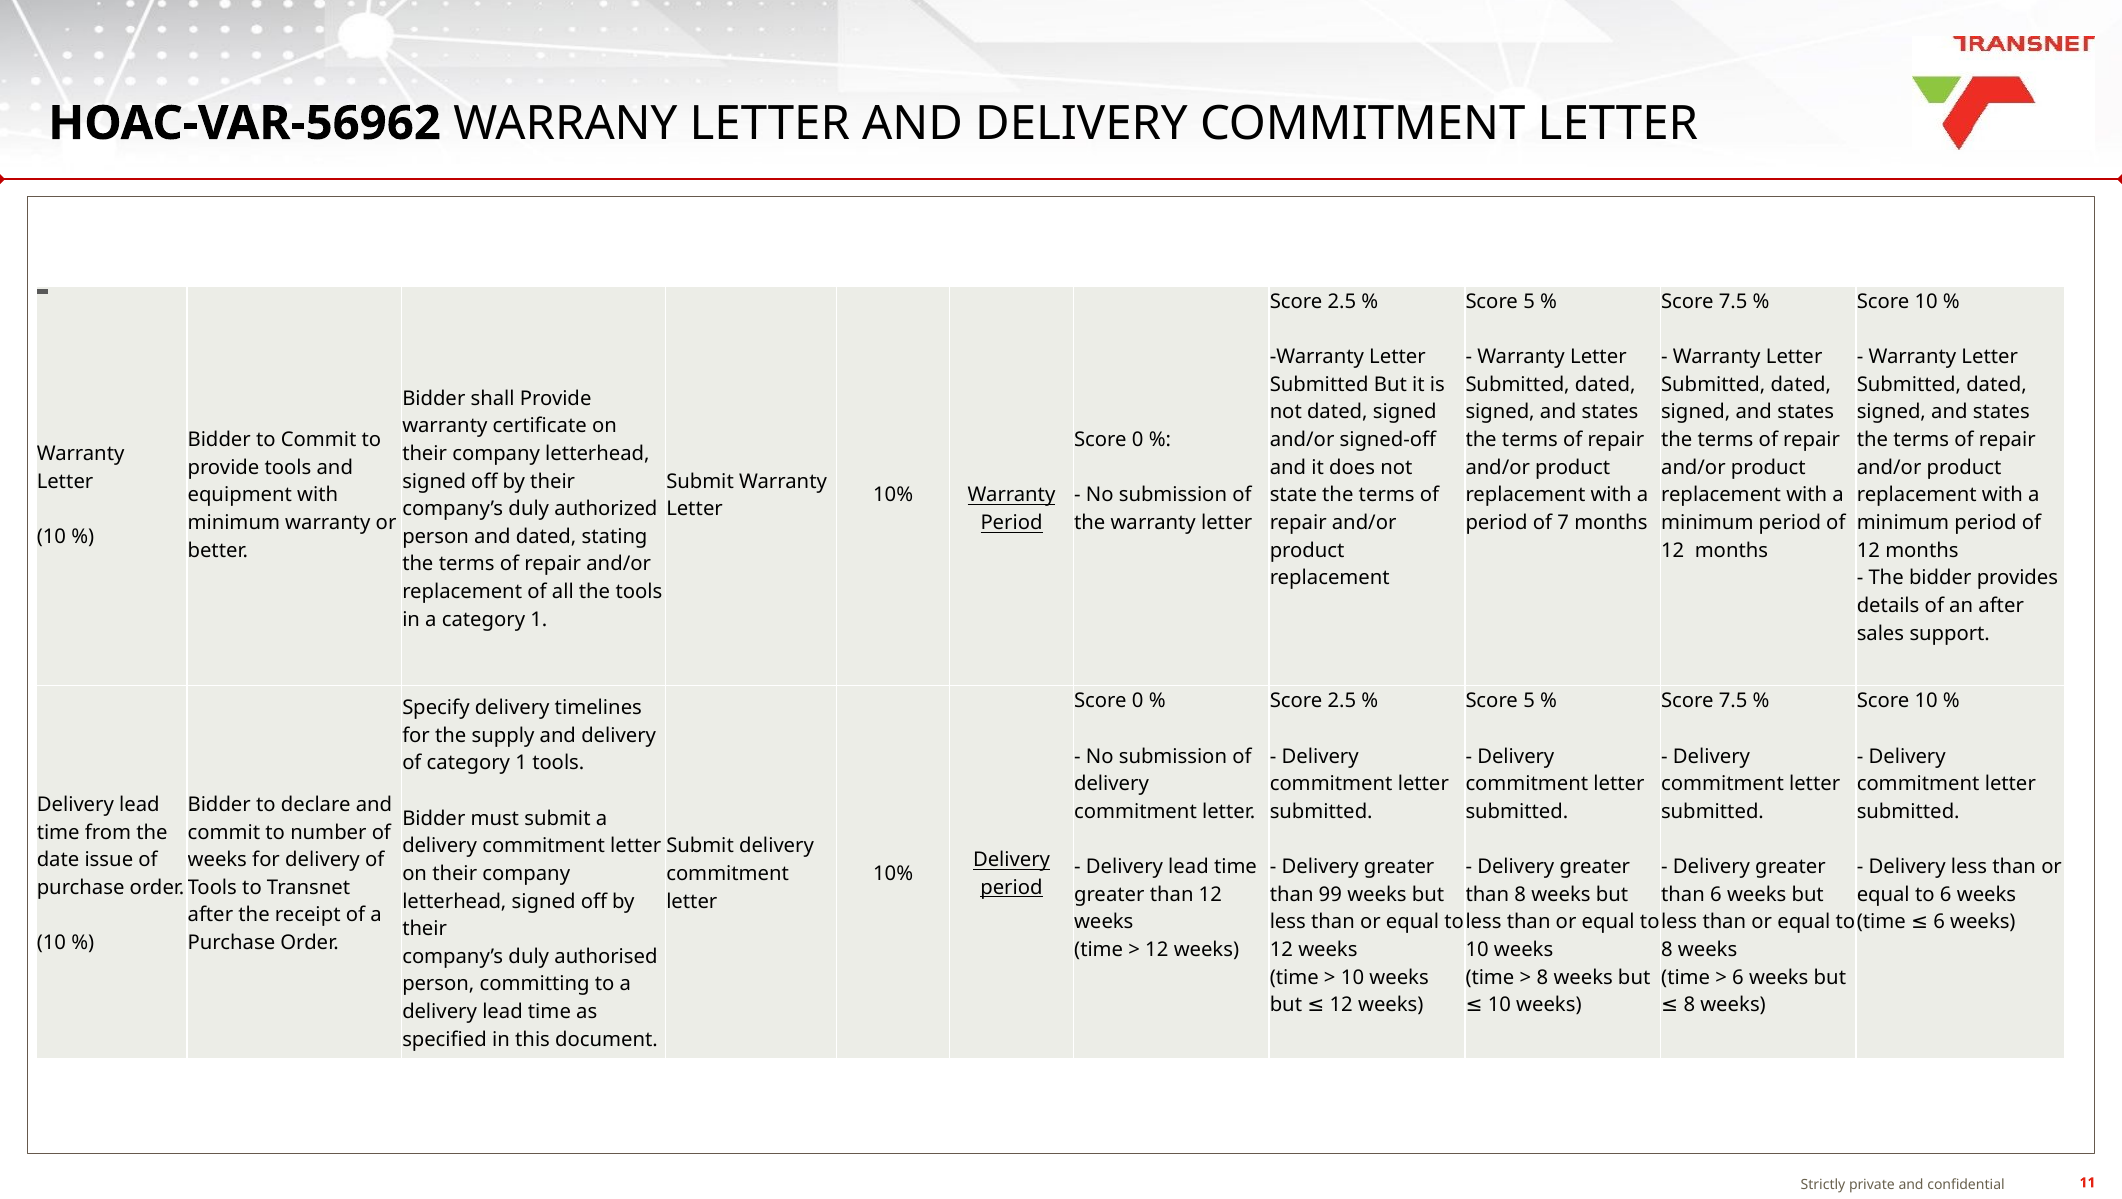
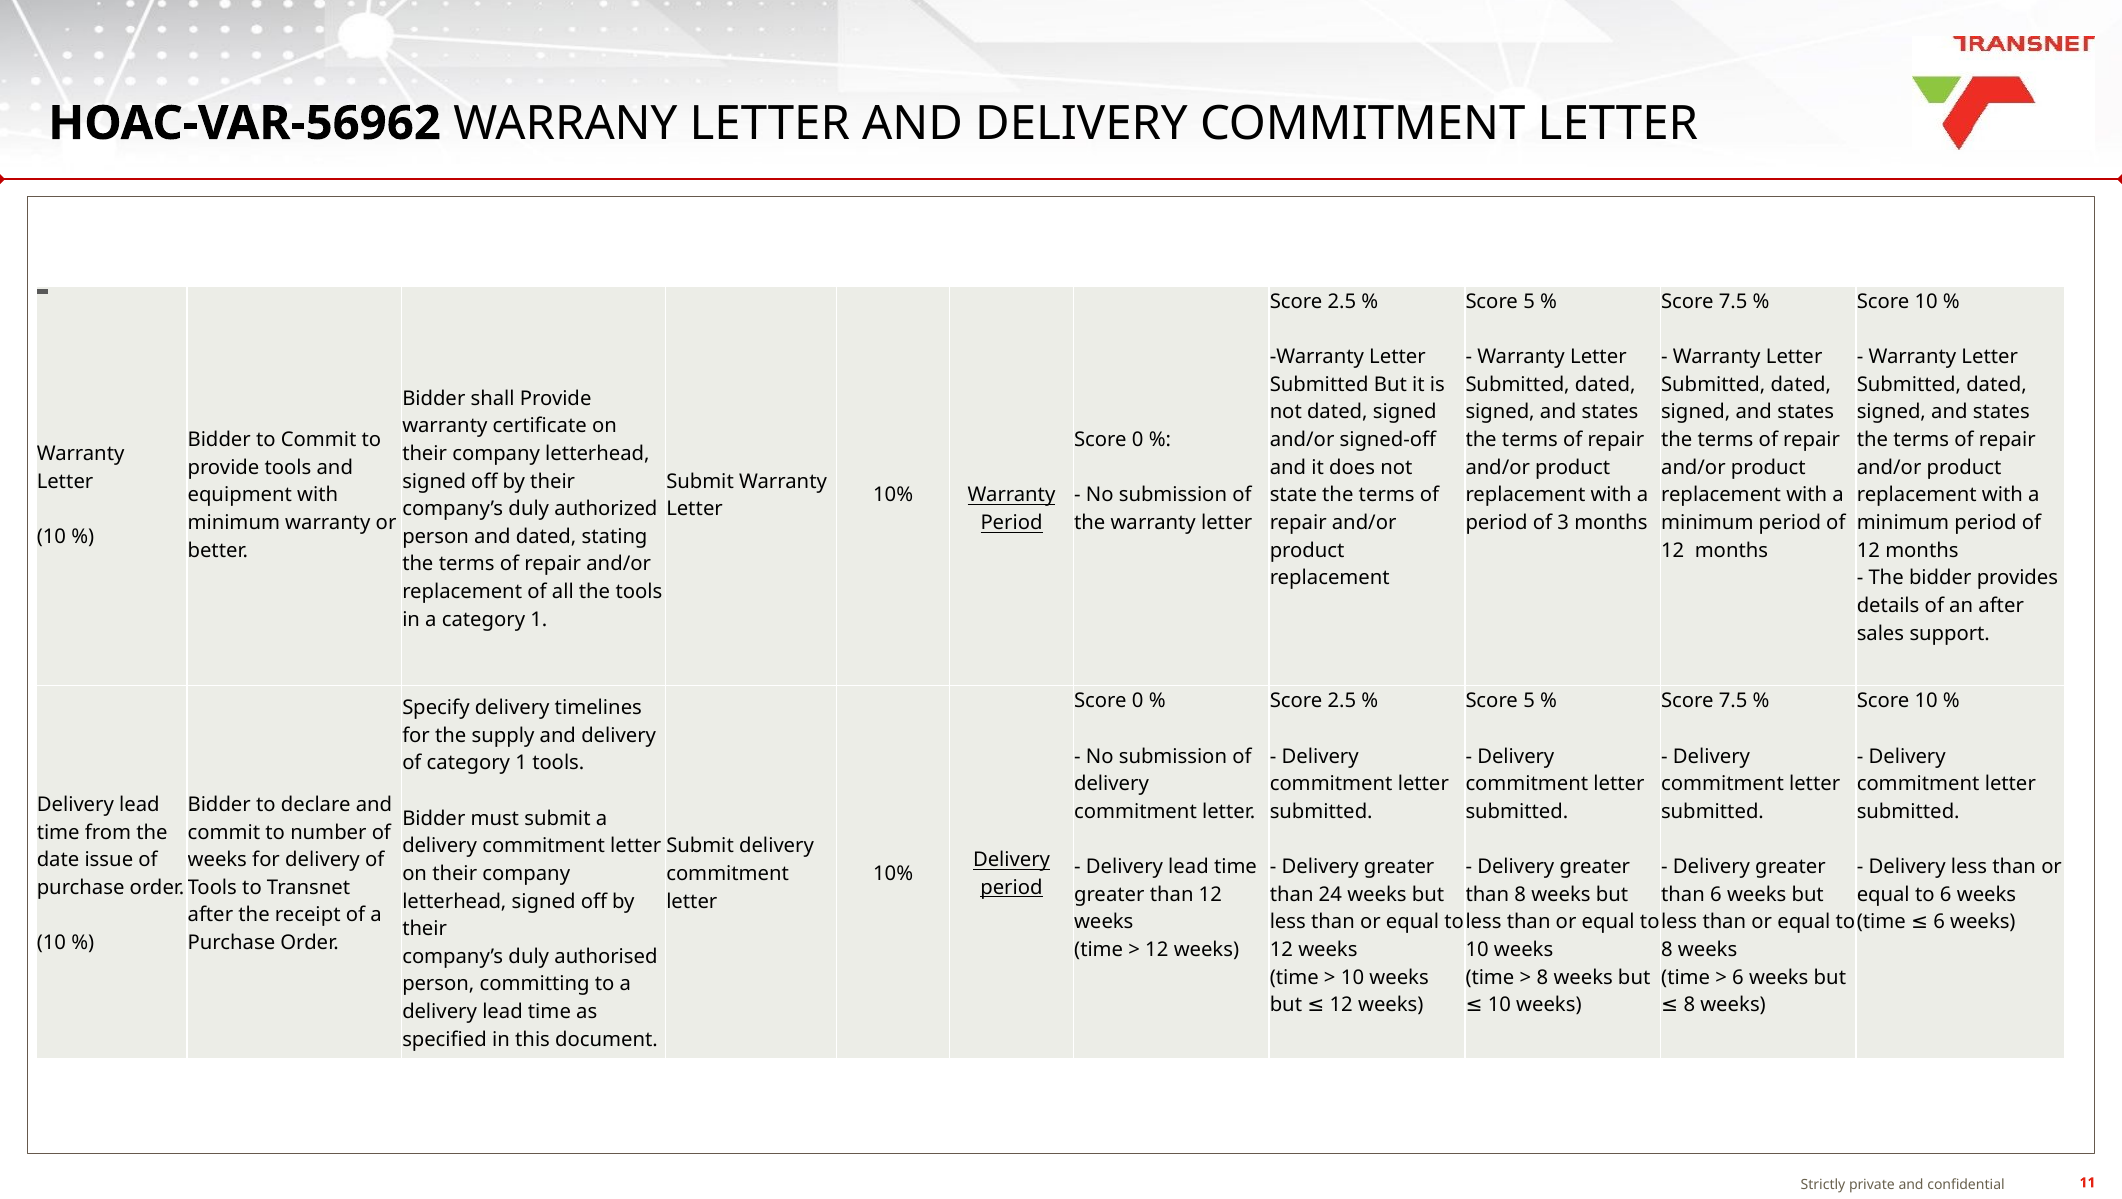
7: 7 -> 3 (1563, 523)
99: 99 -> 24 (1330, 894)
